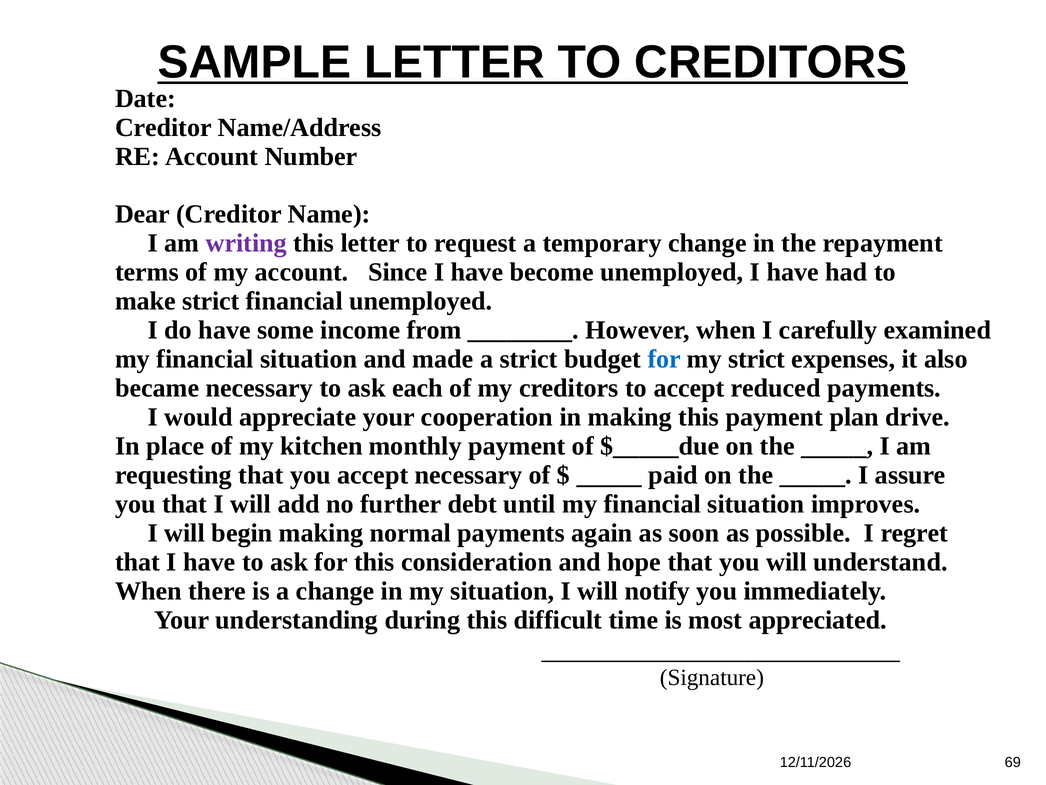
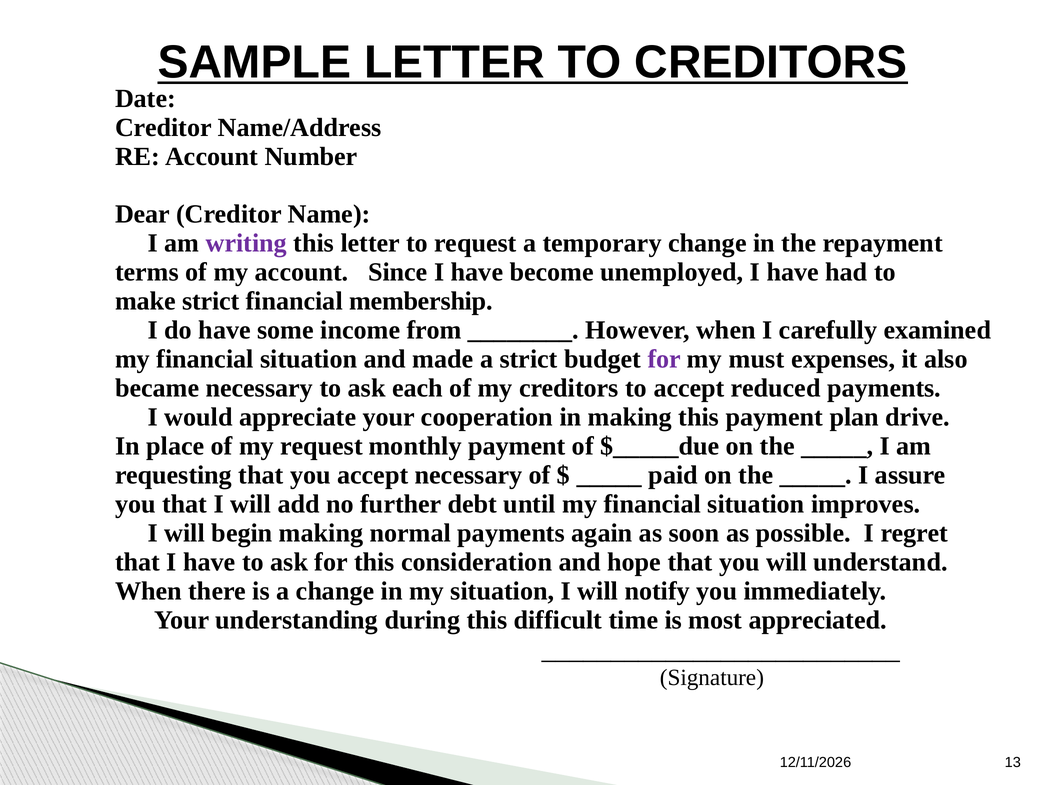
financial unemployed: unemployed -> membership (421, 301)
for colour: blue -> purple (664, 359)
my strict: strict -> must (757, 359)
my kitchen: kitchen -> request (322, 446)
69: 69 -> 13 (1013, 762)
